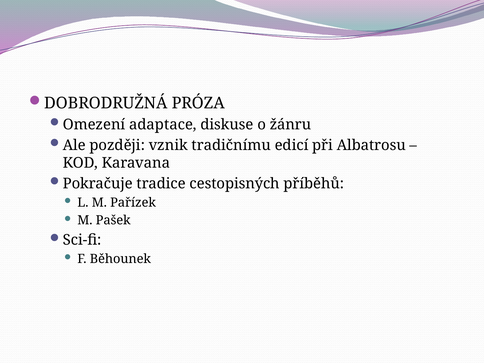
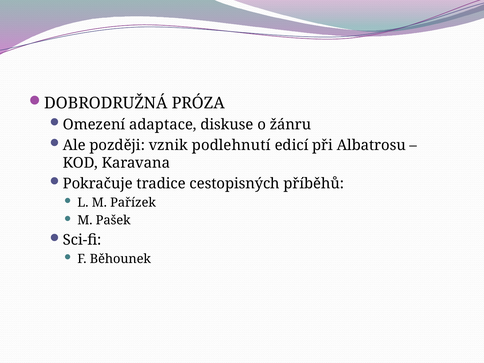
tradičnímu: tradičnímu -> podlehnutí (231, 145)
